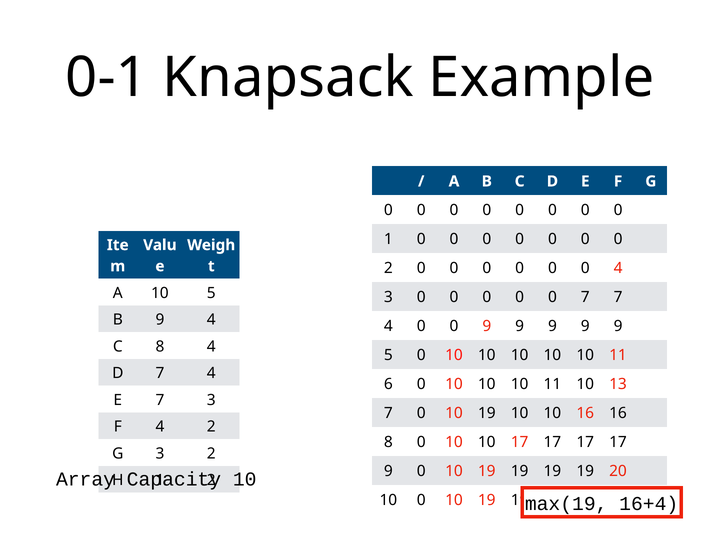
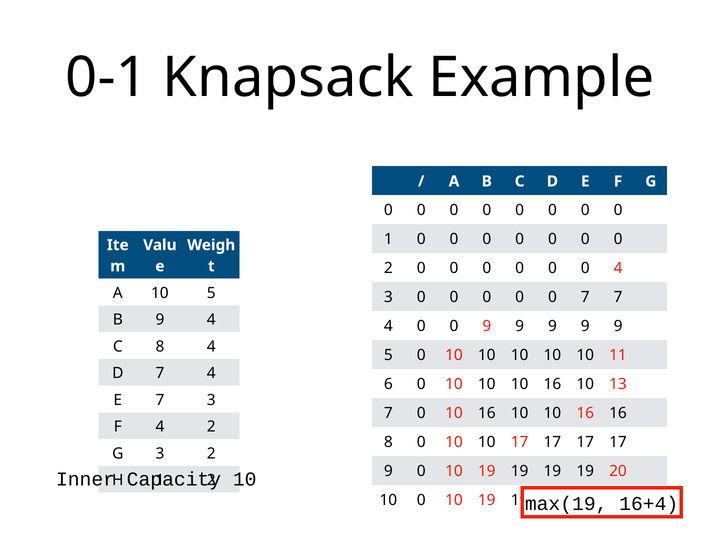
11: 11 -> 16 (552, 384)
7 0 10 19: 19 -> 16 (487, 413)
Array: Array -> Inner (86, 479)
